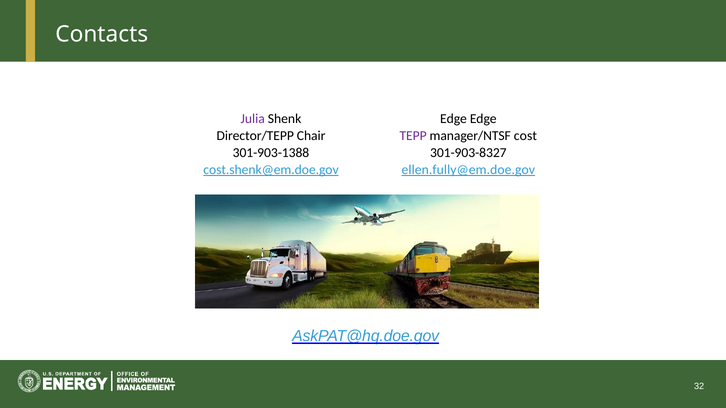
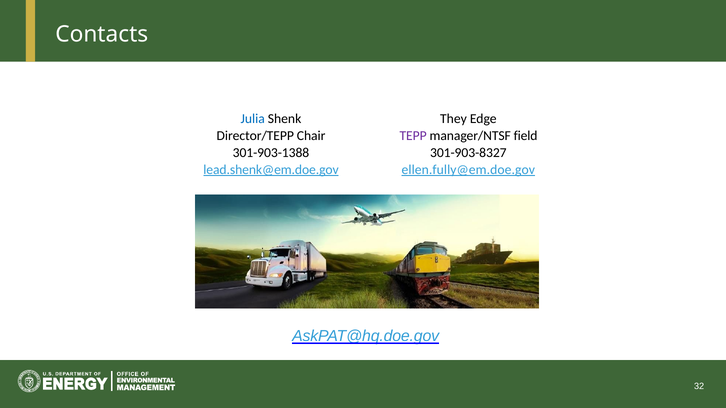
Julia colour: purple -> blue (253, 119)
Edge: Edge -> They (453, 119)
cost: cost -> field (526, 136)
cost.shenk@em.doe.gov: cost.shenk@em.doe.gov -> lead.shenk@em.doe.gov (271, 170)
